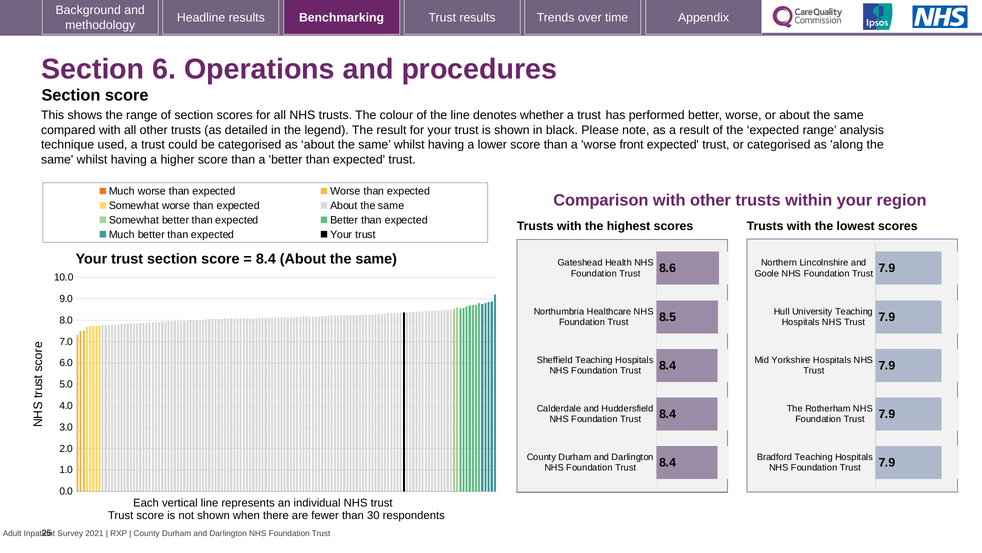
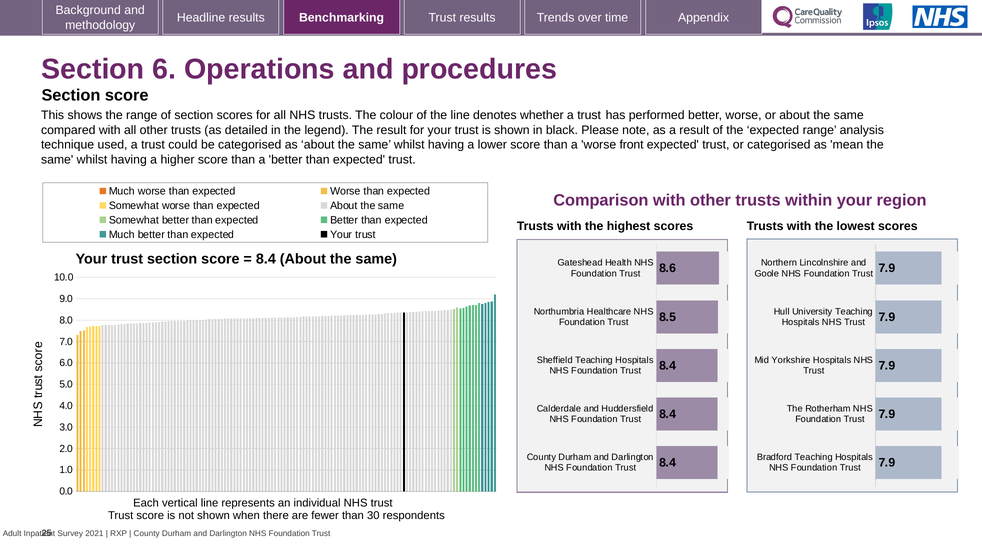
along: along -> mean (847, 145)
